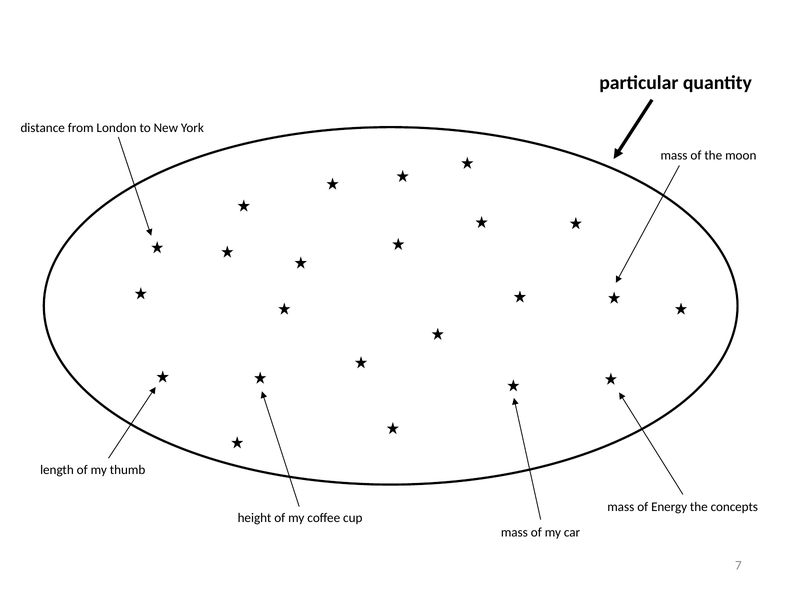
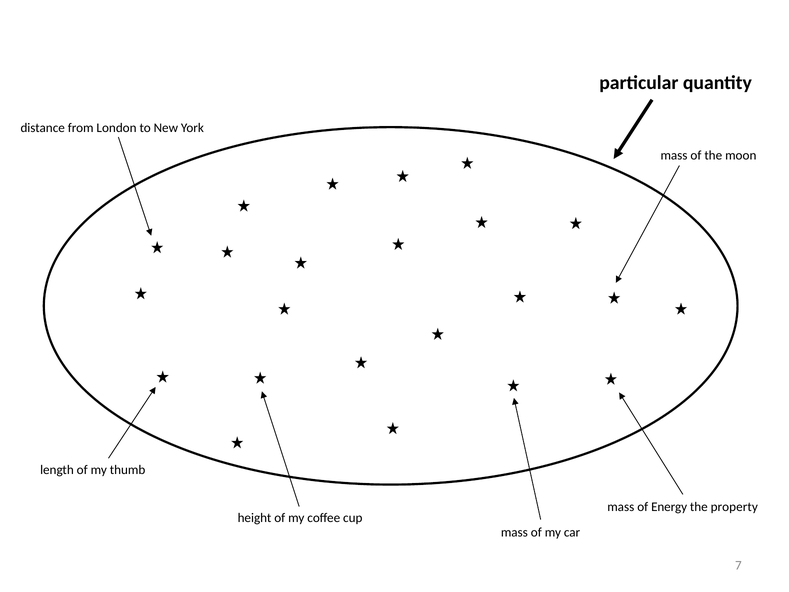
concepts: concepts -> property (734, 507)
